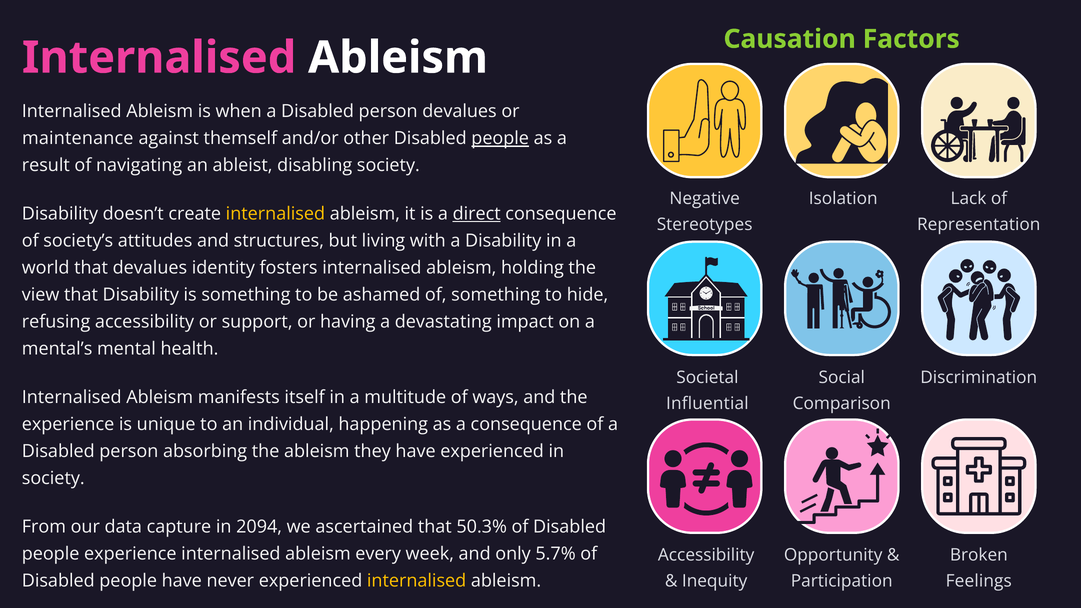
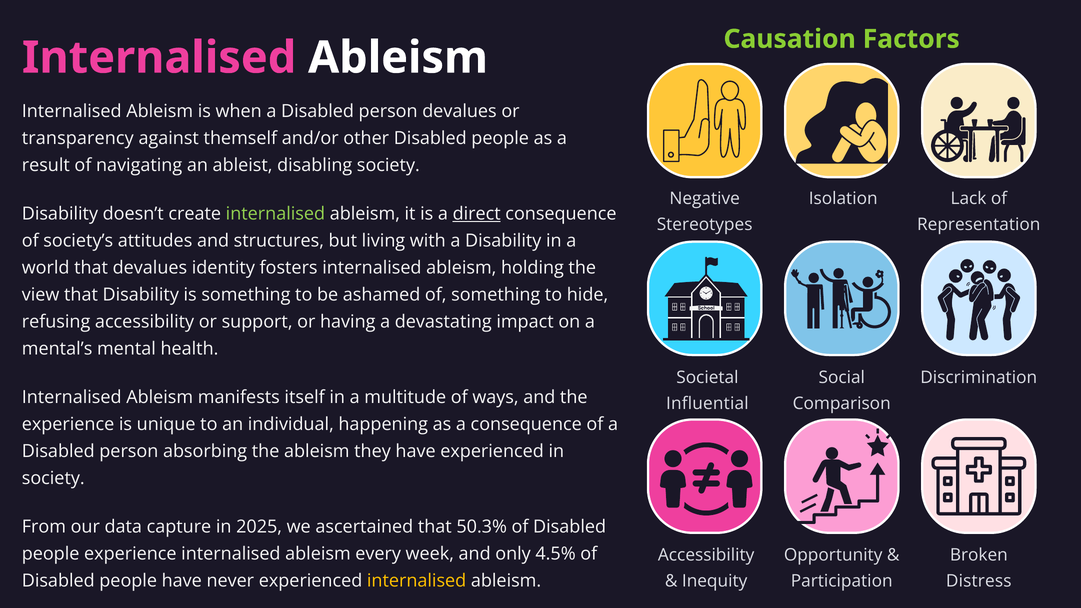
maintenance: maintenance -> transparency (78, 138)
people underline: present -> none (500, 138)
internalised colour: yellow -> light green (275, 214)
2094: 2094 -> 2025 (259, 527)
5.7%: 5.7% -> 4.5% (556, 554)
Feelings: Feelings -> Distress (979, 581)
